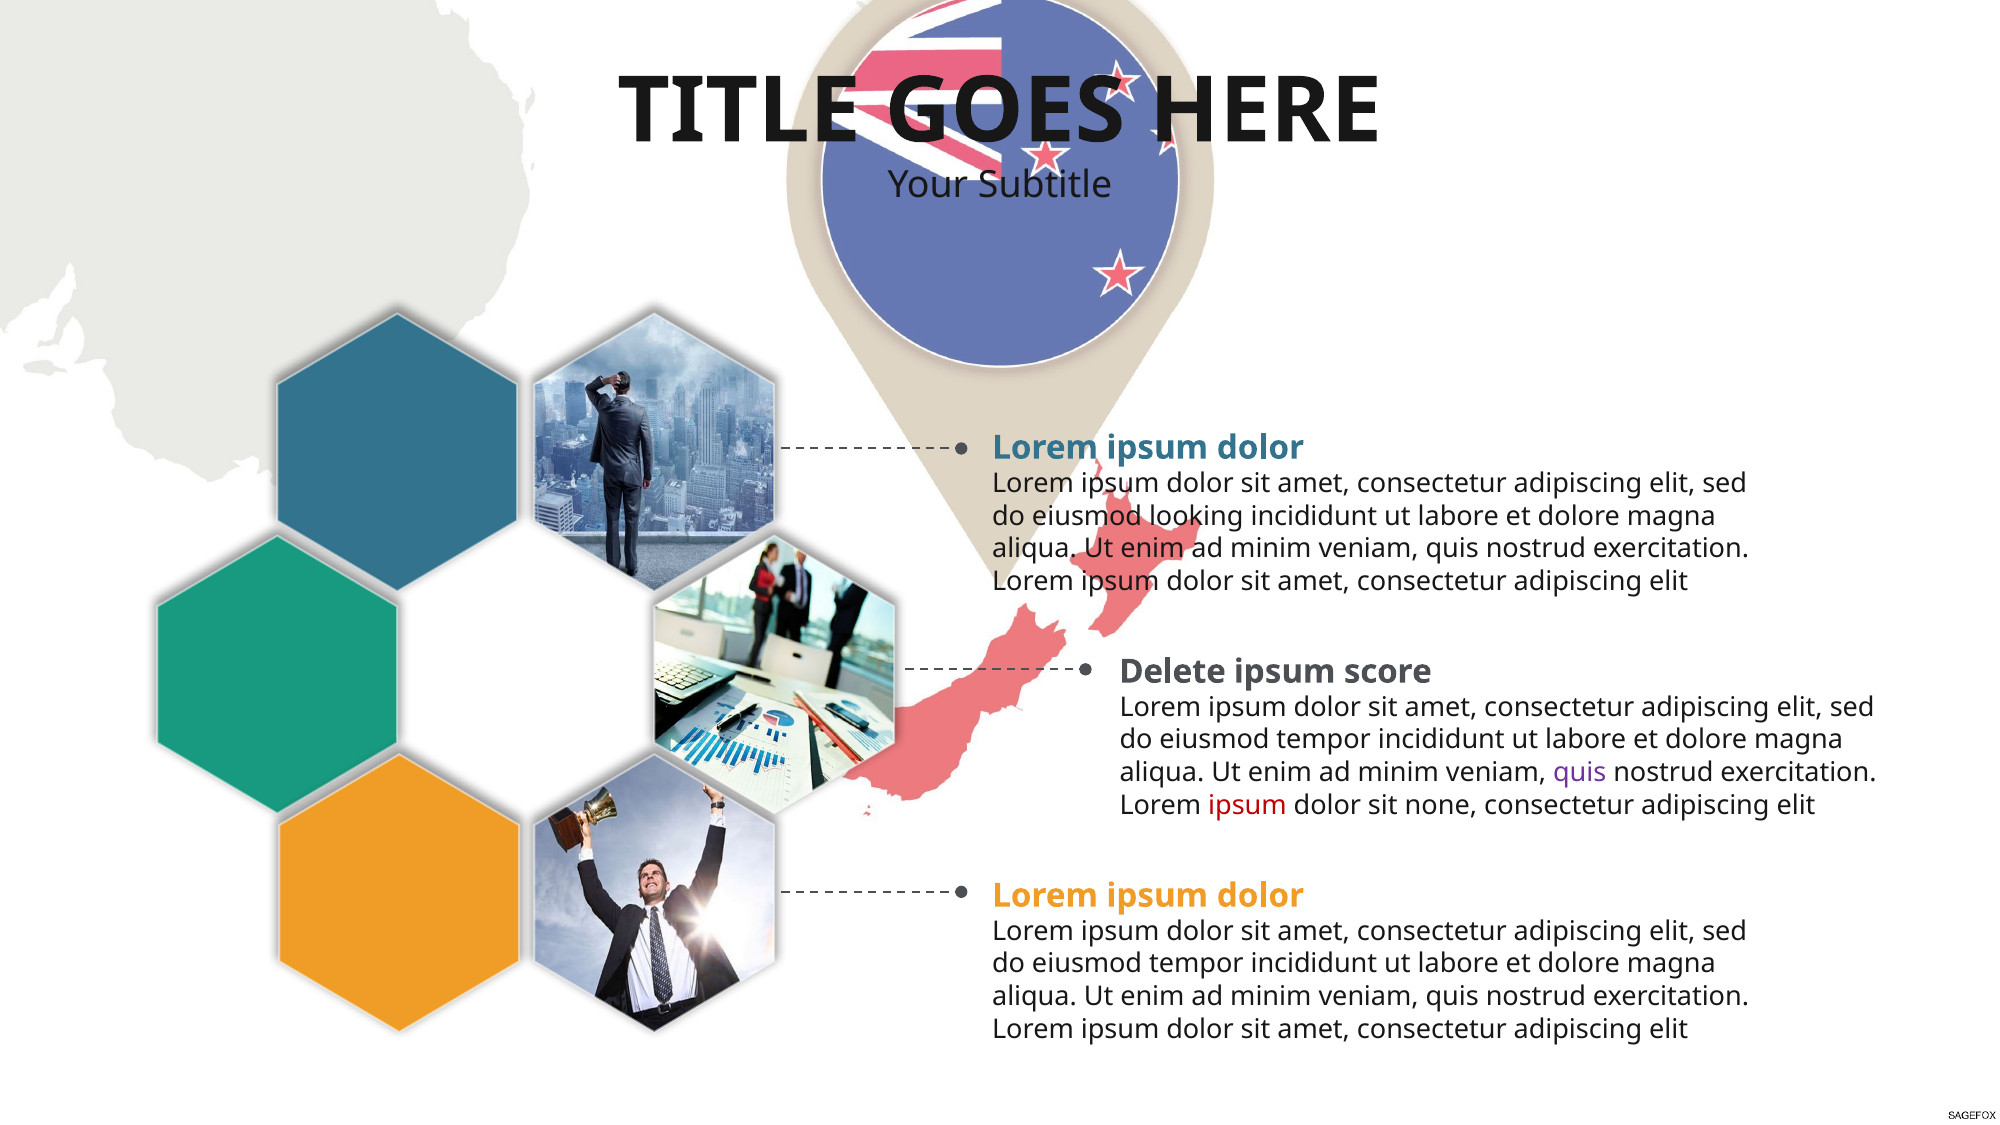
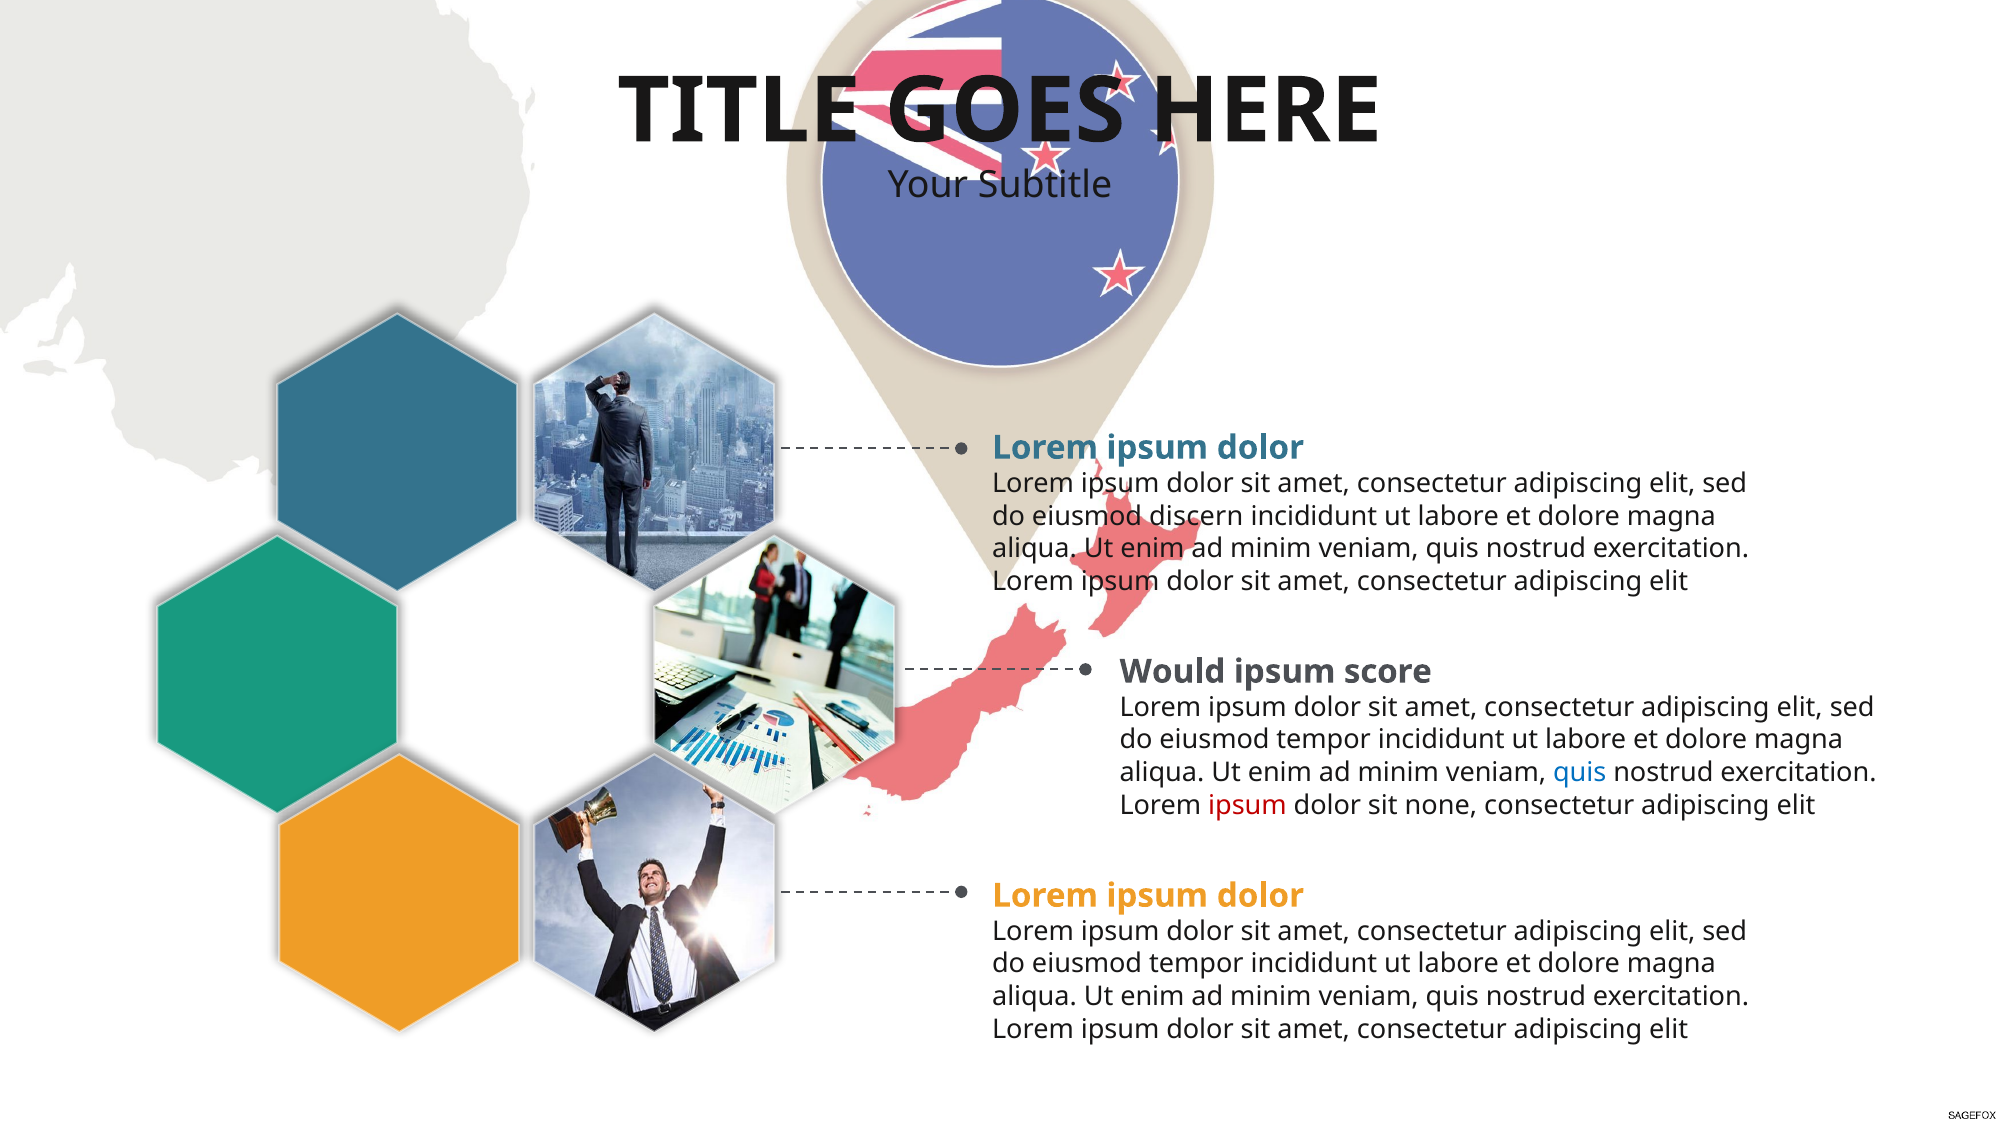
looking: looking -> discern (1196, 516)
Delete: Delete -> Would (1172, 672)
quis colour: purple -> blue (1580, 773)
